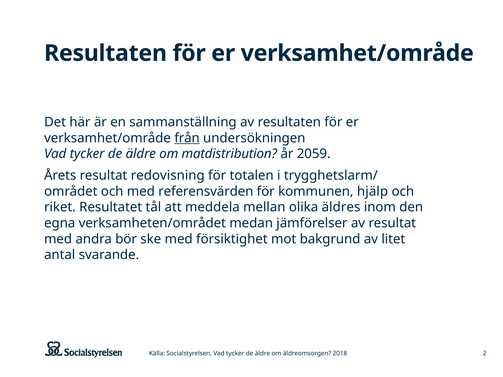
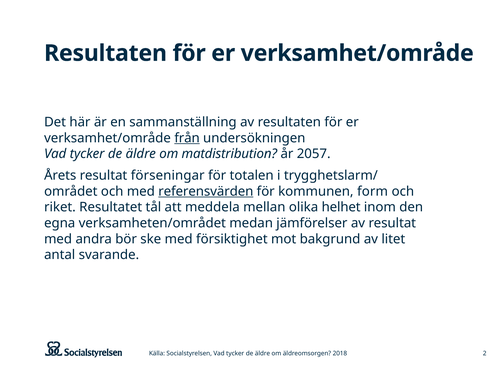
2059: 2059 -> 2057 (314, 154)
redovisning: redovisning -> förseningar (168, 176)
referensvärden underline: none -> present (206, 191)
hjälp: hjälp -> form (373, 191)
äldres: äldres -> helhet (341, 207)
